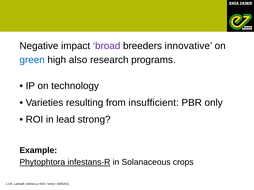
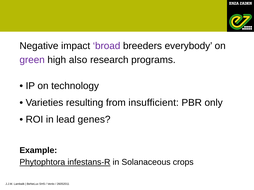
innovative: innovative -> everybody (188, 46)
green colour: blue -> purple (32, 60)
strong: strong -> genes (94, 120)
